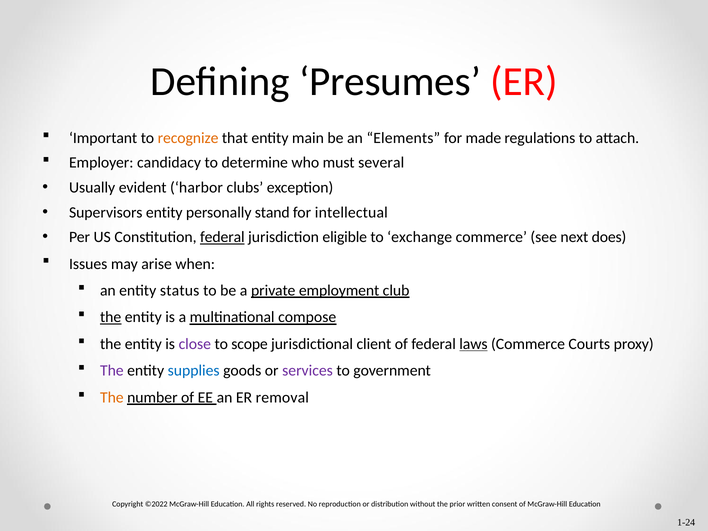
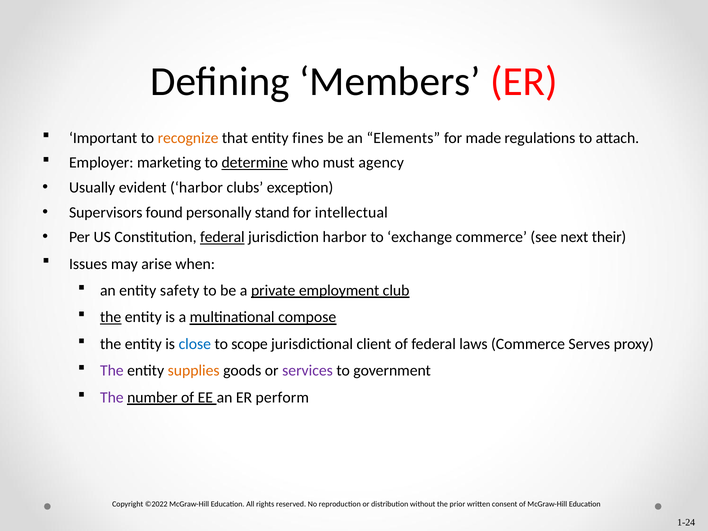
Presumes: Presumes -> Members (390, 82)
main: main -> fines (308, 138)
candidacy: candidacy -> marketing (169, 163)
determine underline: none -> present (255, 163)
several: several -> agency (381, 163)
Supervisors entity: entity -> found (164, 212)
jurisdiction eligible: eligible -> harbor (345, 237)
does: does -> their (609, 237)
status: status -> safety (180, 291)
close colour: purple -> blue (195, 344)
laws underline: present -> none (473, 344)
Courts: Courts -> Serves (589, 344)
supplies colour: blue -> orange (194, 371)
The colour: orange -> purple (112, 397)
removal: removal -> perform (282, 397)
